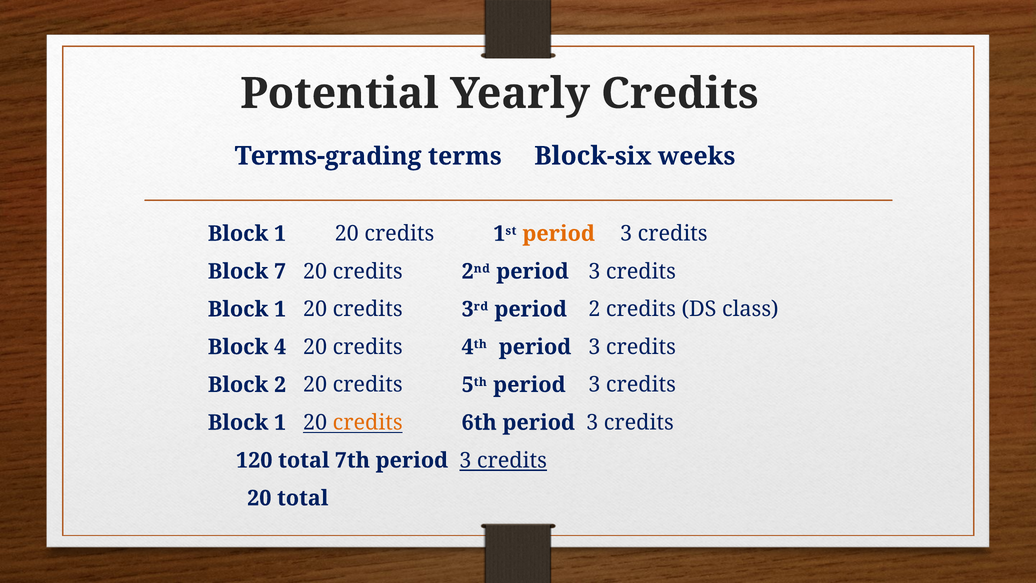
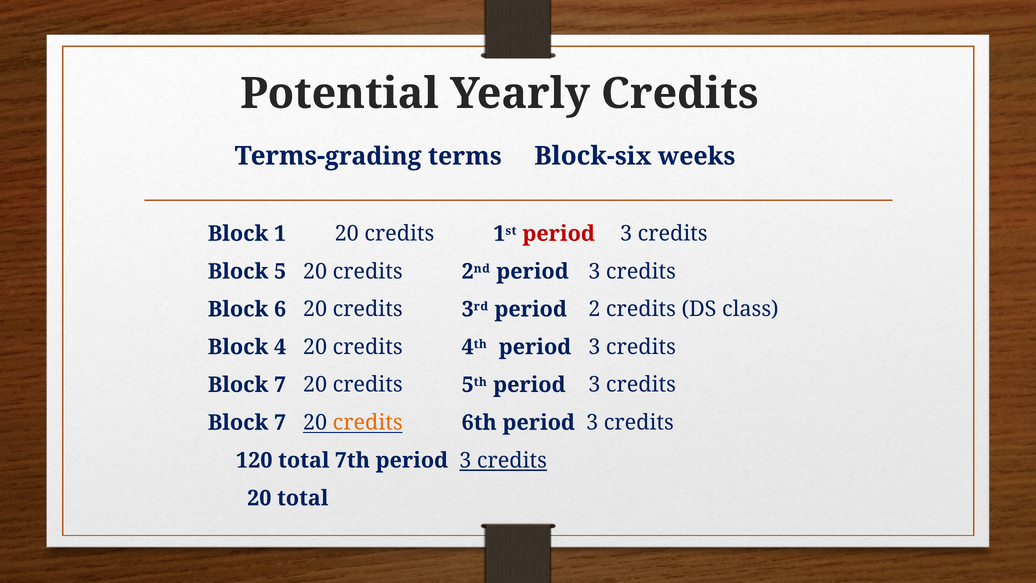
period colour: orange -> red (559, 234)
7: 7 -> 5 (280, 271)
1: 1 -> 6 (280, 309)
2: 2 -> 7 (280, 385)
1: 1 -> 7 (280, 422)
